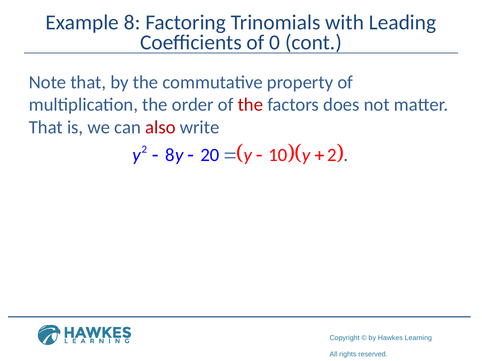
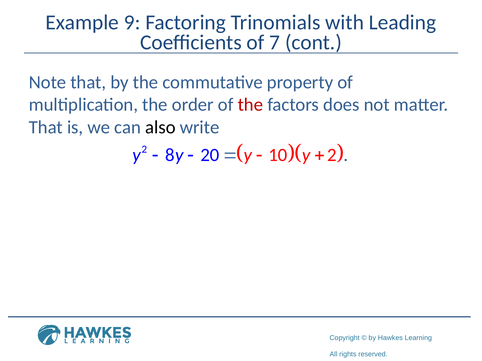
Example 8: 8 -> 9 (132, 22)
0: 0 -> 7 (275, 42)
also colour: red -> black (160, 127)
